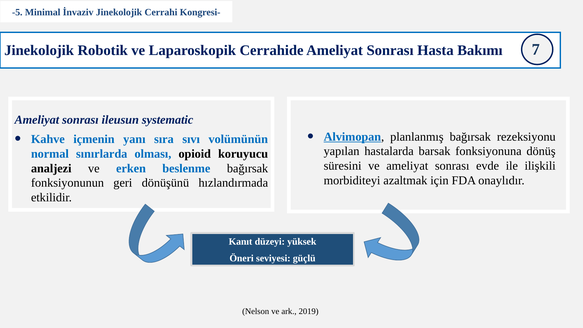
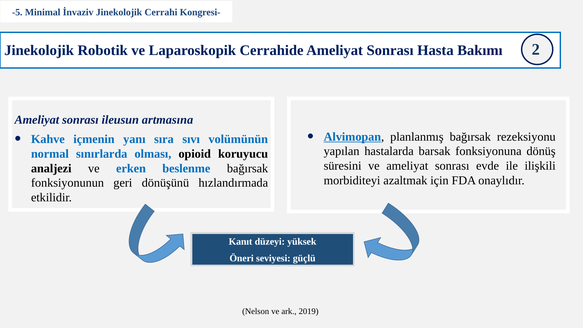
7: 7 -> 2 (536, 49)
systematic: systematic -> artmasına (168, 120)
